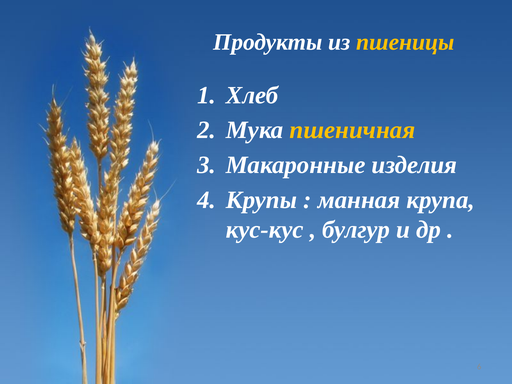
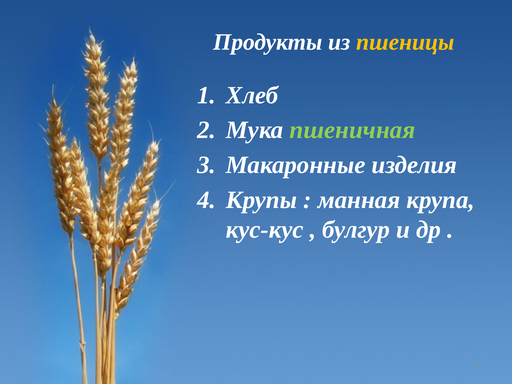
пшеничная colour: yellow -> light green (352, 130)
